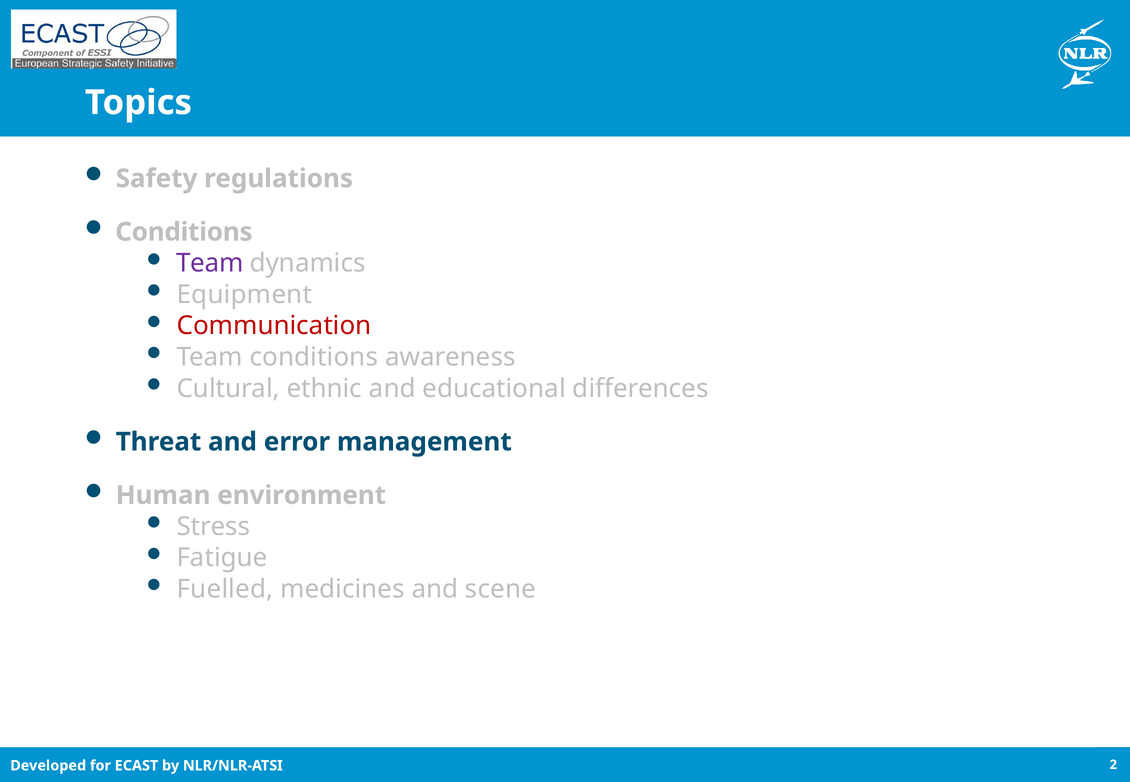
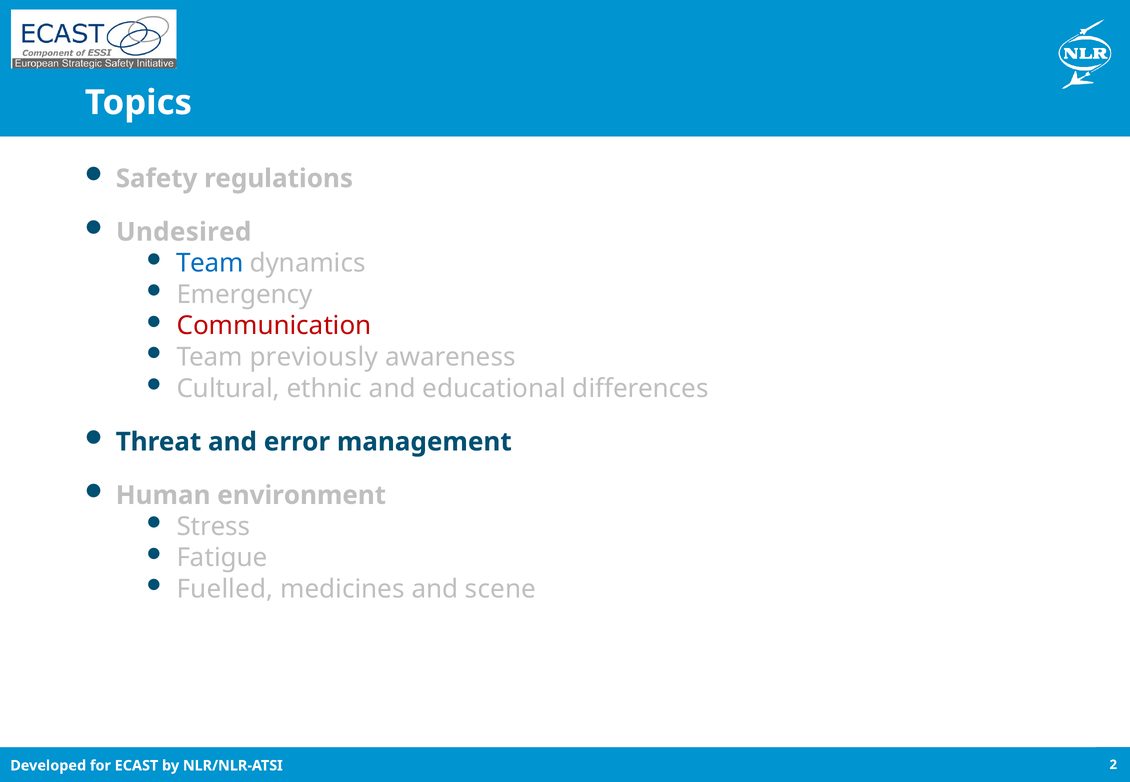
Conditions: Conditions -> Undesired (184, 232)
Team colour: purple -> blue (210, 263)
Equipment: Equipment -> Emergency (245, 295)
Team conditions: conditions -> previously (314, 357)
